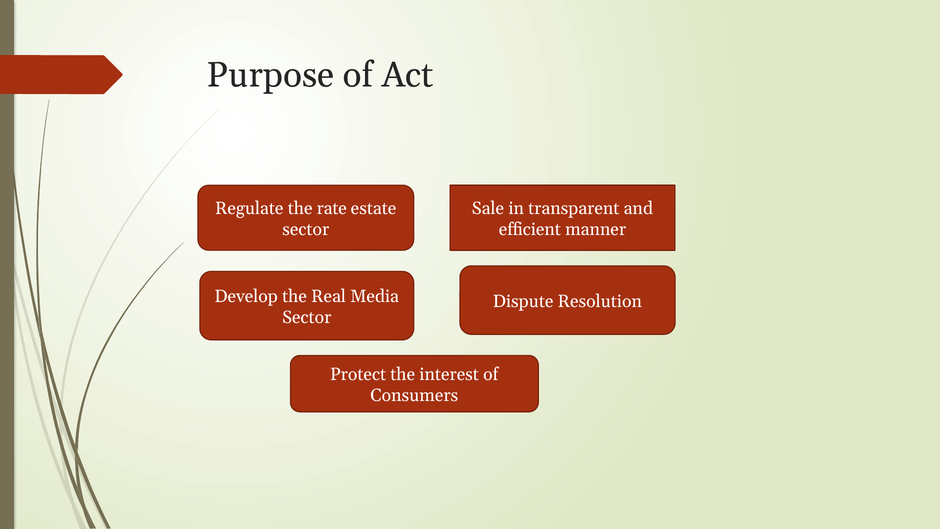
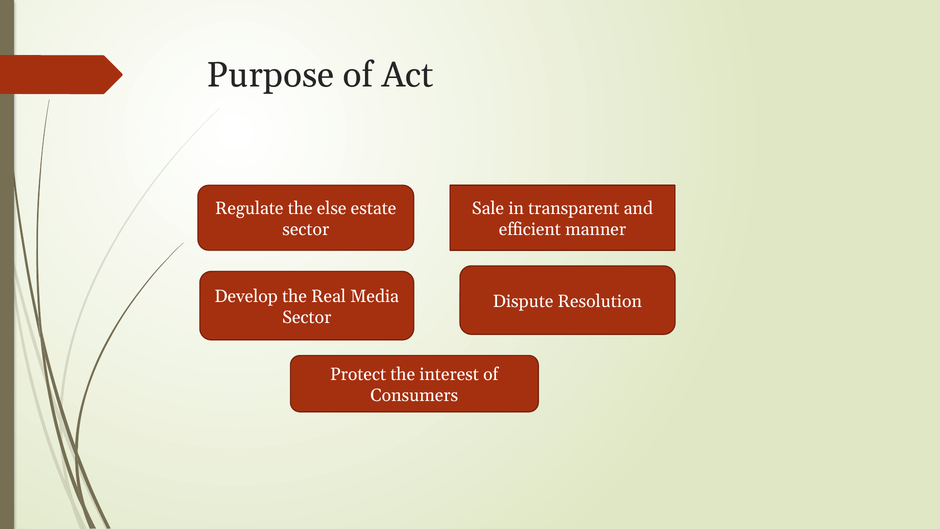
rate: rate -> else (332, 208)
